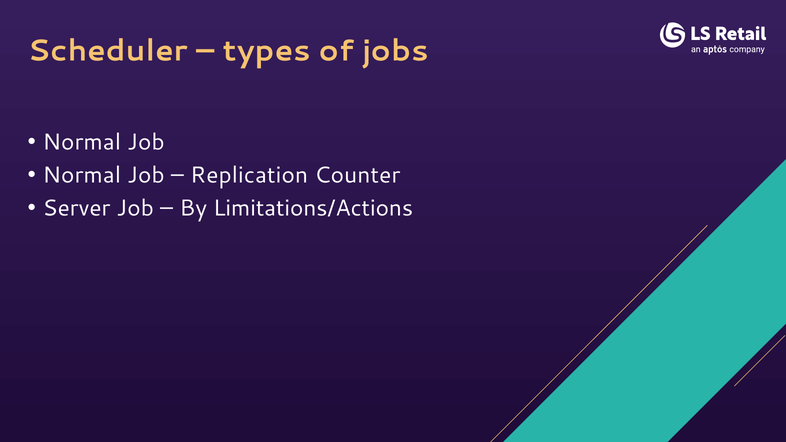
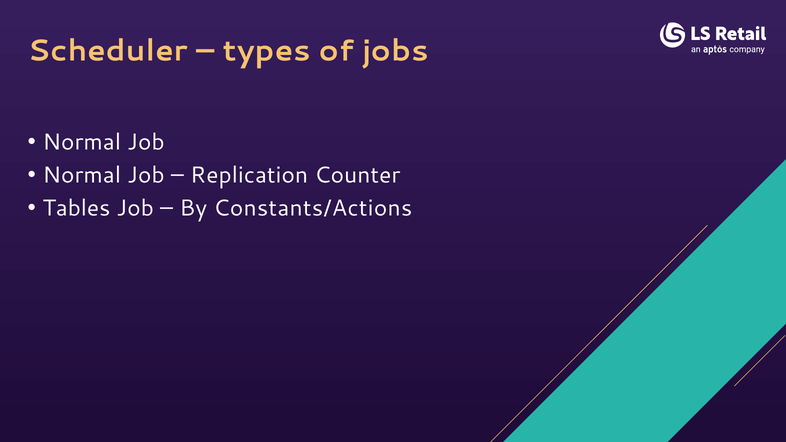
Server: Server -> Tables (76, 208)
Limitations/Actions: Limitations/Actions -> Constants/Actions (313, 208)
